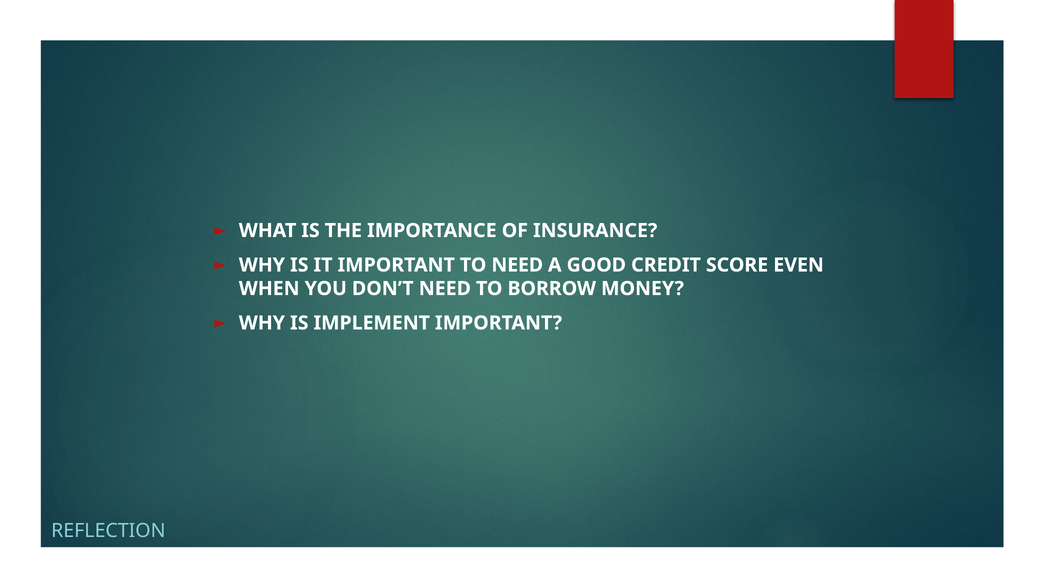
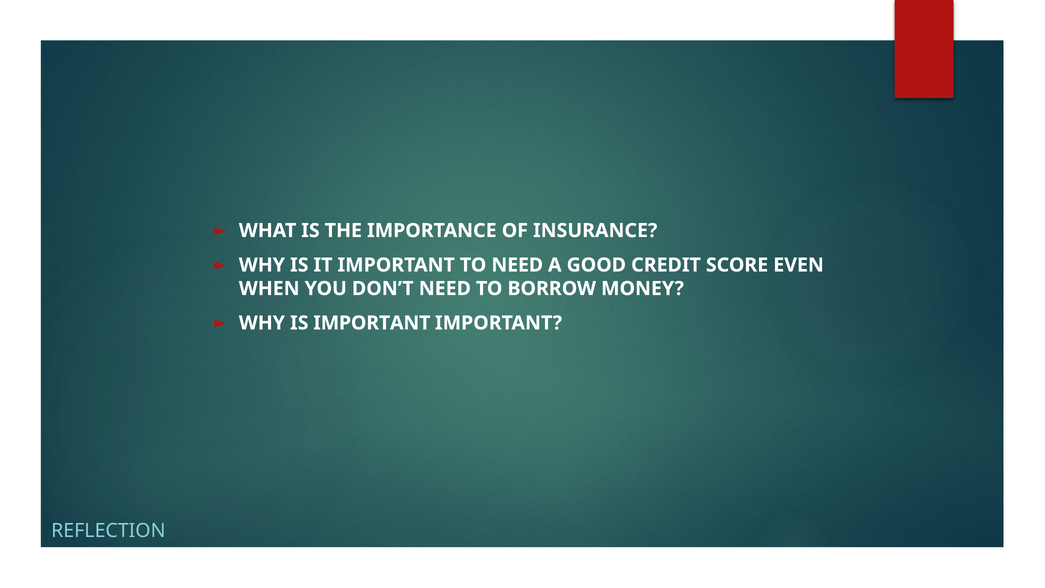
IS IMPLEMENT: IMPLEMENT -> IMPORTANT (372, 323)
